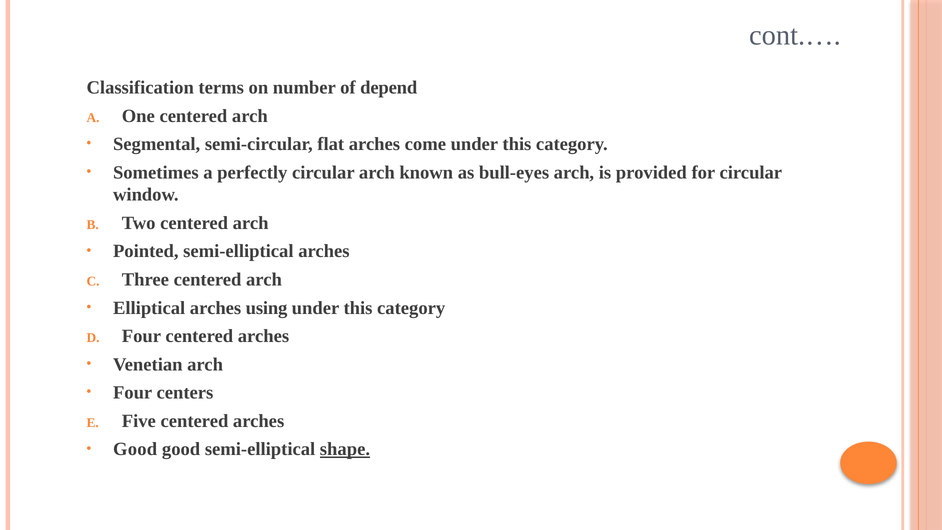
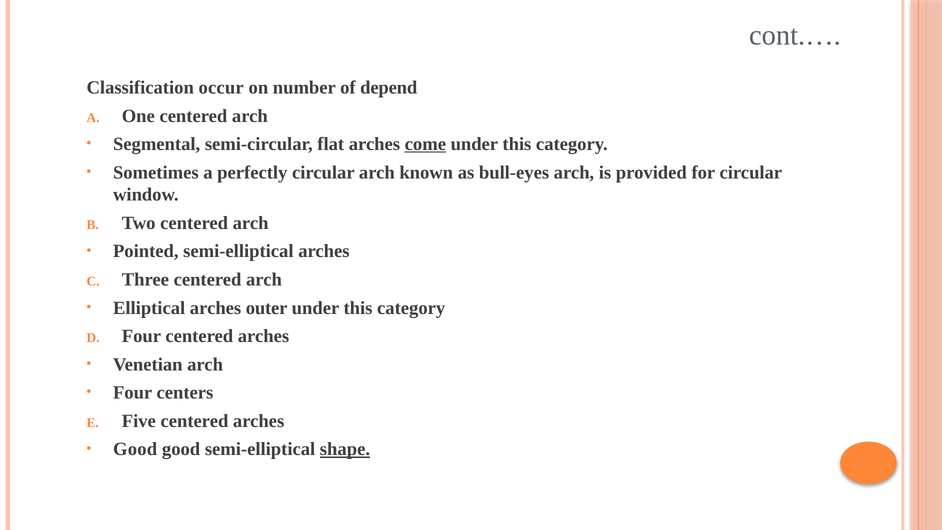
terms: terms -> occur (221, 88)
come underline: none -> present (425, 144)
using: using -> outer (267, 308)
